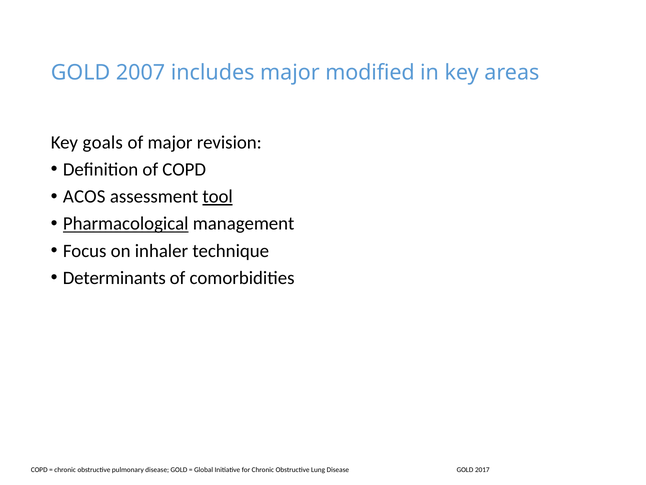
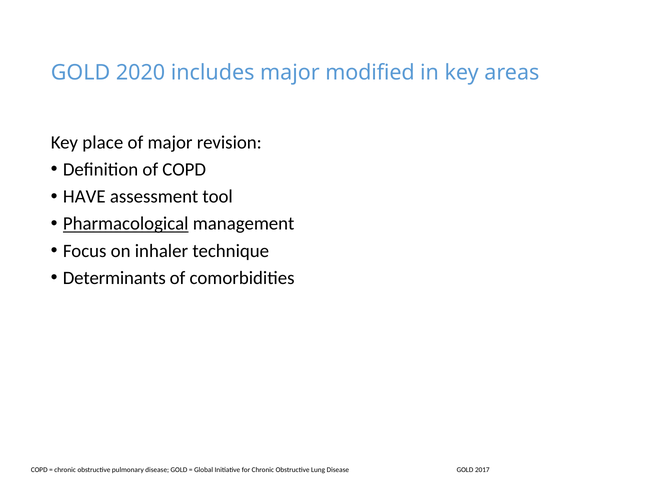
2007: 2007 -> 2020 (141, 72)
goals: goals -> place (103, 142)
ACOS: ACOS -> HAVE (84, 196)
tool underline: present -> none (218, 196)
